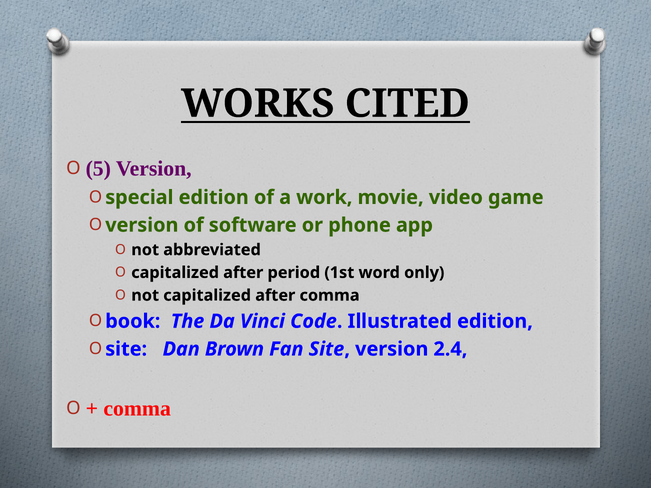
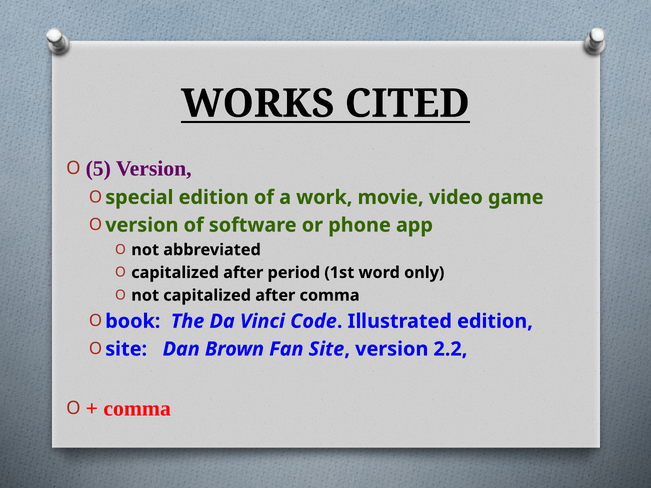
2.4: 2.4 -> 2.2 (450, 349)
